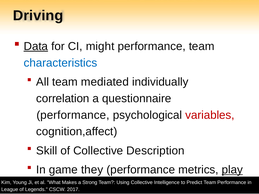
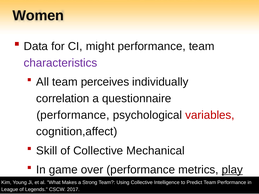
Driving: Driving -> Women (38, 16)
Data underline: present -> none (36, 46)
characteristics colour: blue -> purple (60, 63)
mediated: mediated -> perceives (105, 82)
Description: Description -> Mechanical (155, 151)
they: they -> over (92, 170)
